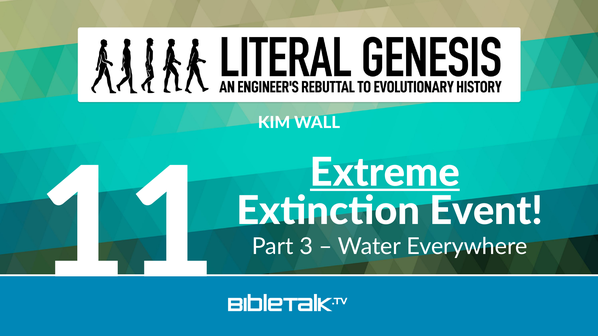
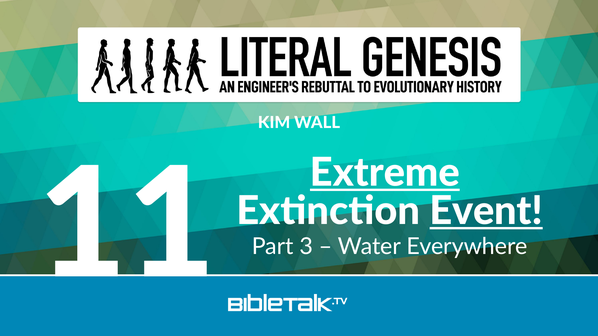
Event underline: none -> present (486, 211)
